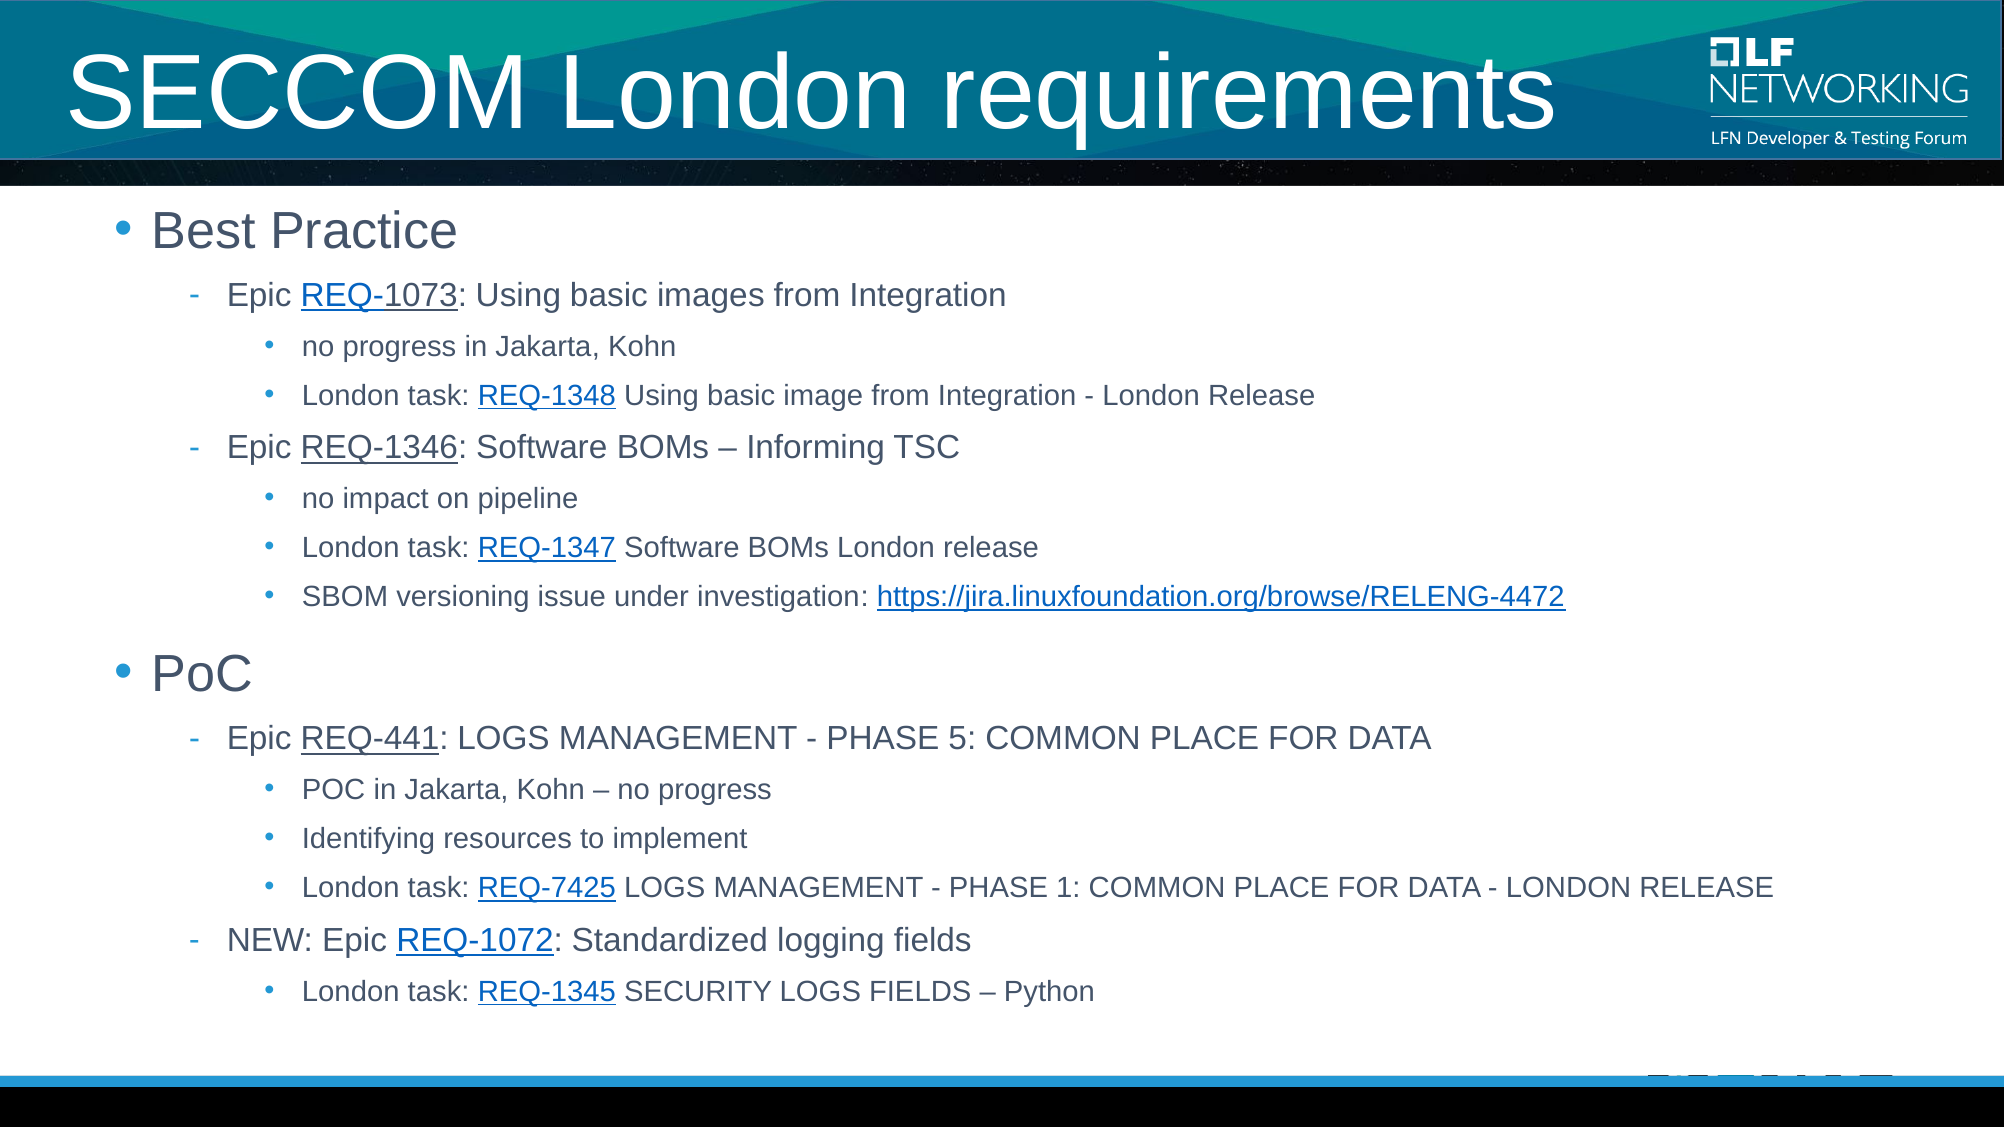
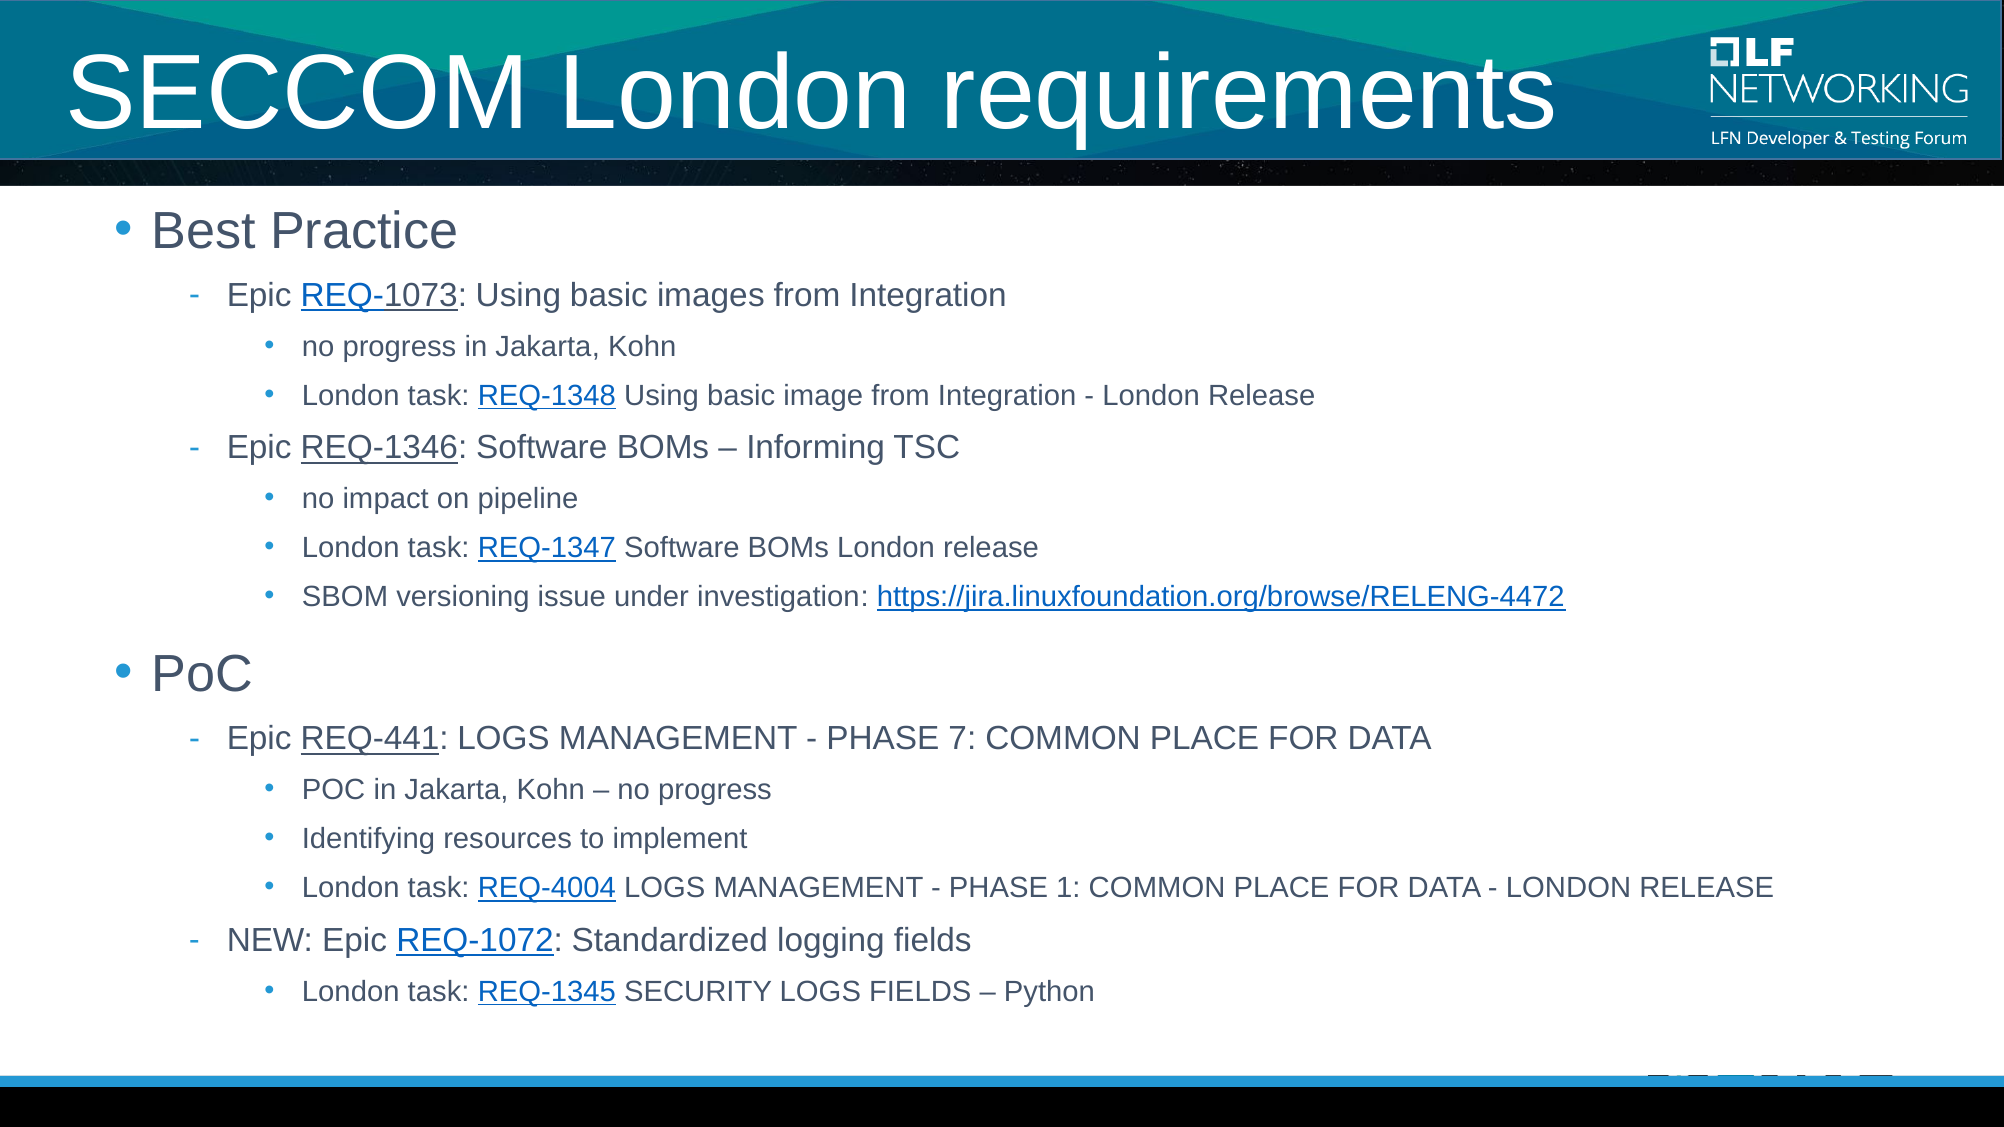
5: 5 -> 7 (962, 739)
REQ-7425: REQ-7425 -> REQ-4004 (547, 888)
